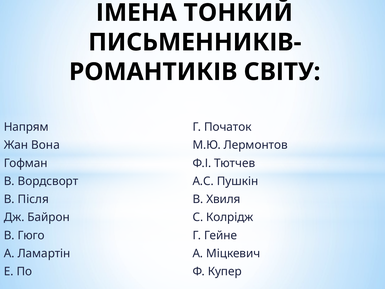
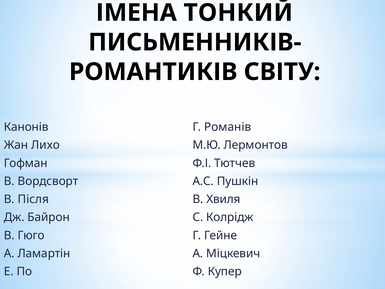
Напрям: Напрям -> Канонів (26, 127)
Початок: Початок -> Романів (228, 127)
Вона: Вона -> Лихо (45, 145)
